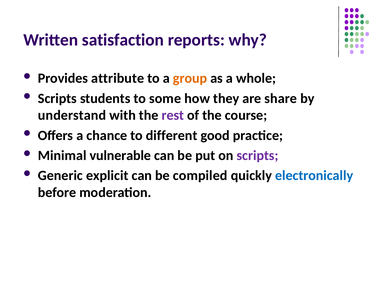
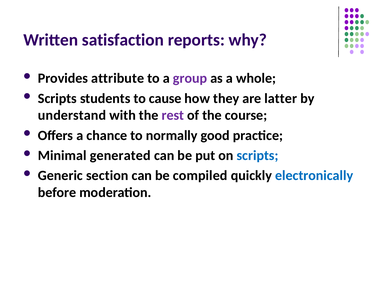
group colour: orange -> purple (190, 78)
some: some -> cause (165, 98)
share: share -> latter (281, 98)
different: different -> normally (172, 135)
vulnerable: vulnerable -> generated (120, 155)
scripts colour: purple -> blue (258, 155)
explicit: explicit -> section (107, 175)
